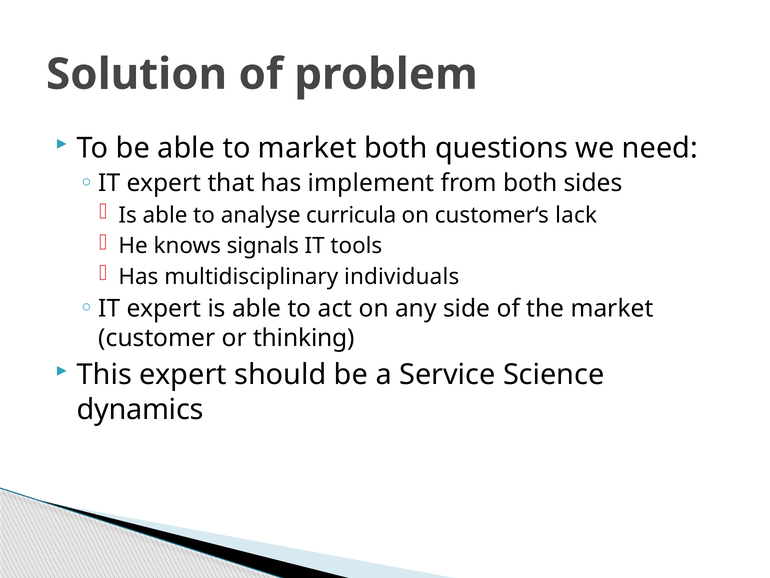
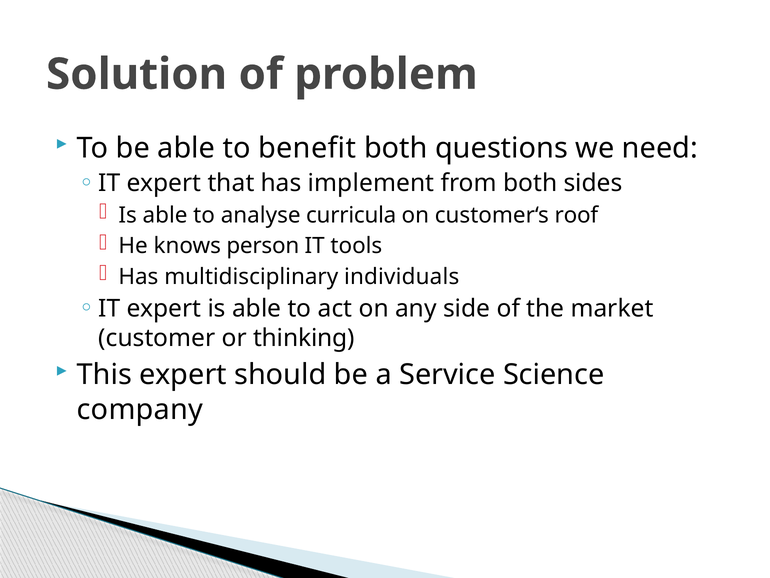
to market: market -> benefit (307, 148)
lack: lack -> roof (576, 215)
signals: signals -> person (263, 246)
dynamics: dynamics -> company (140, 409)
